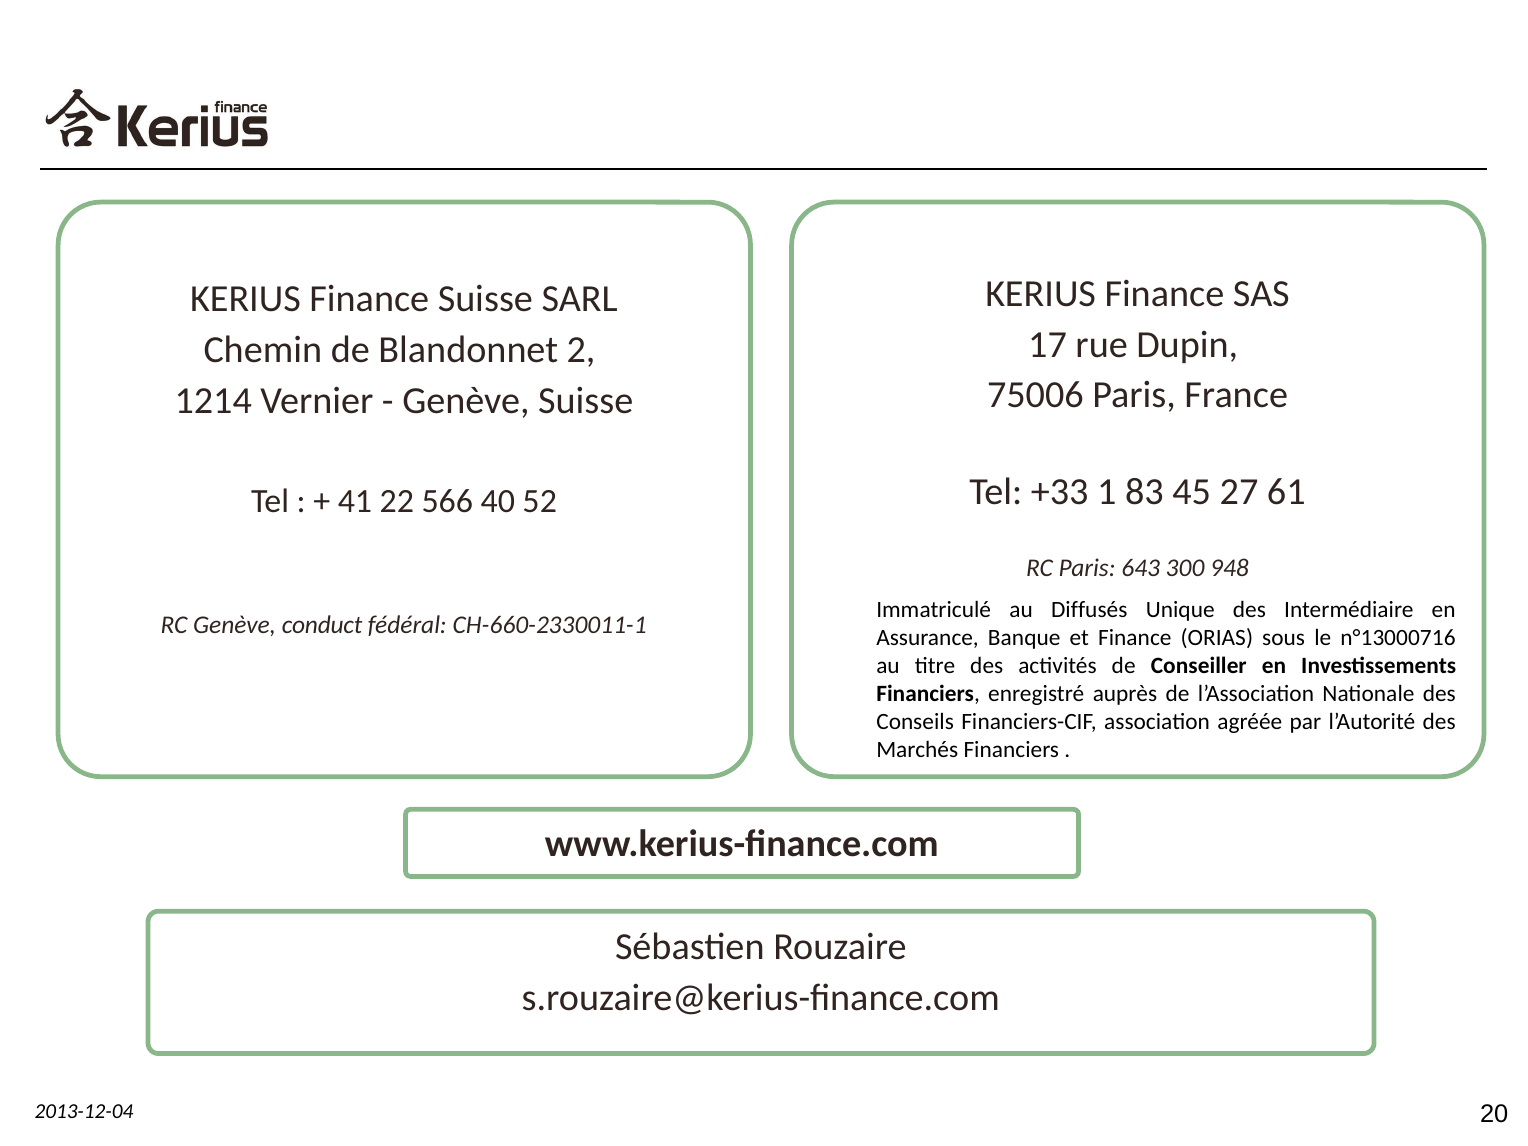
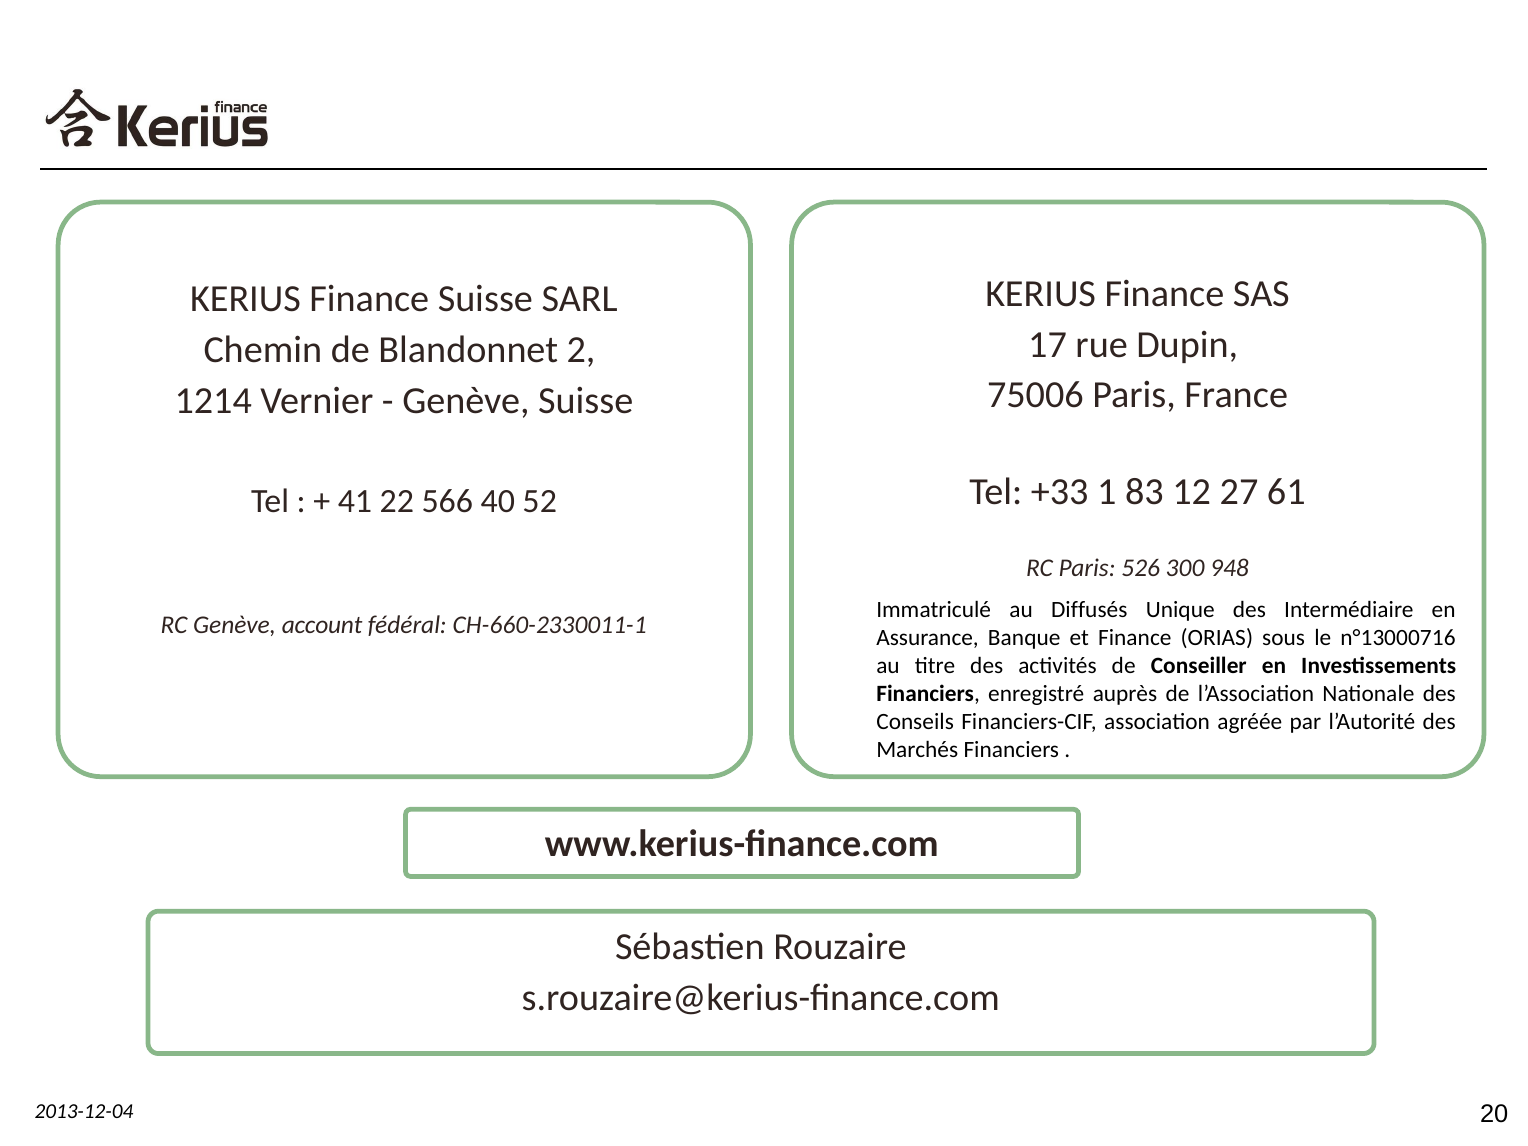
45: 45 -> 12 (1192, 492)
643: 643 -> 526 (1141, 568)
conduct: conduct -> account (322, 625)
